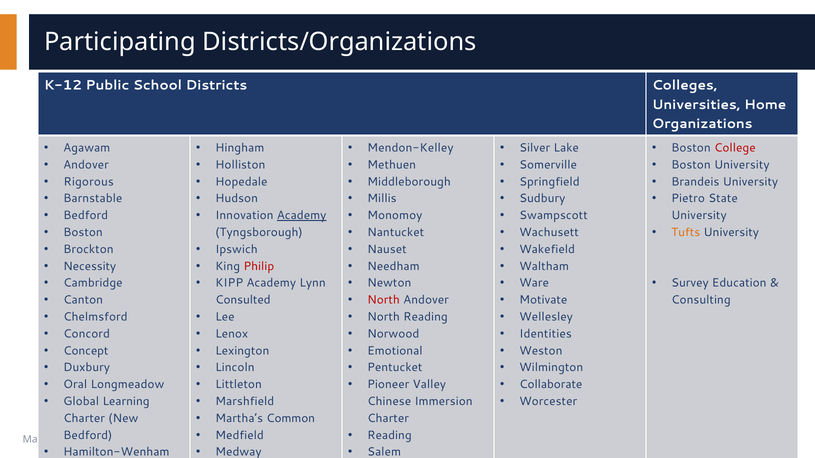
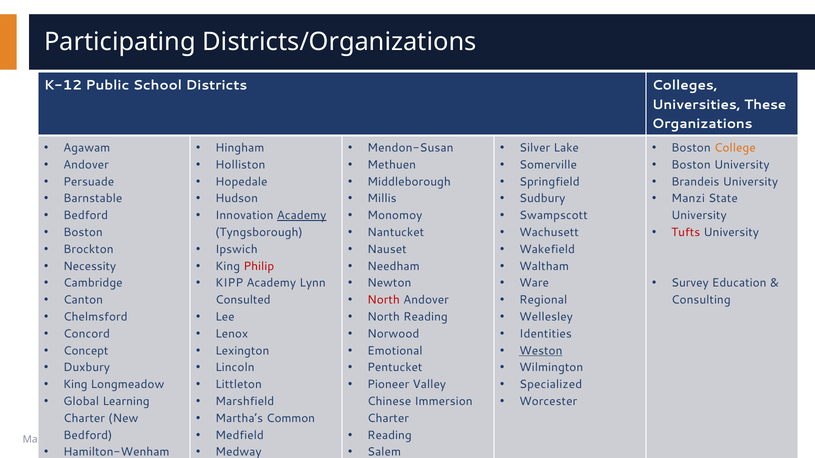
Home: Home -> These (765, 105)
Mendon-Kelley: Mendon-Kelley -> Mendon-Susan (410, 148)
College colour: red -> orange (735, 148)
Rigorous: Rigorous -> Persuade (89, 182)
Pietro: Pietro -> Manzi (688, 199)
Tufts colour: orange -> red (686, 233)
Motivate: Motivate -> Regional (543, 300)
Weston underline: none -> present (541, 351)
Oral: Oral -> King (75, 385)
Collaborate: Collaborate -> Specialized (551, 385)
